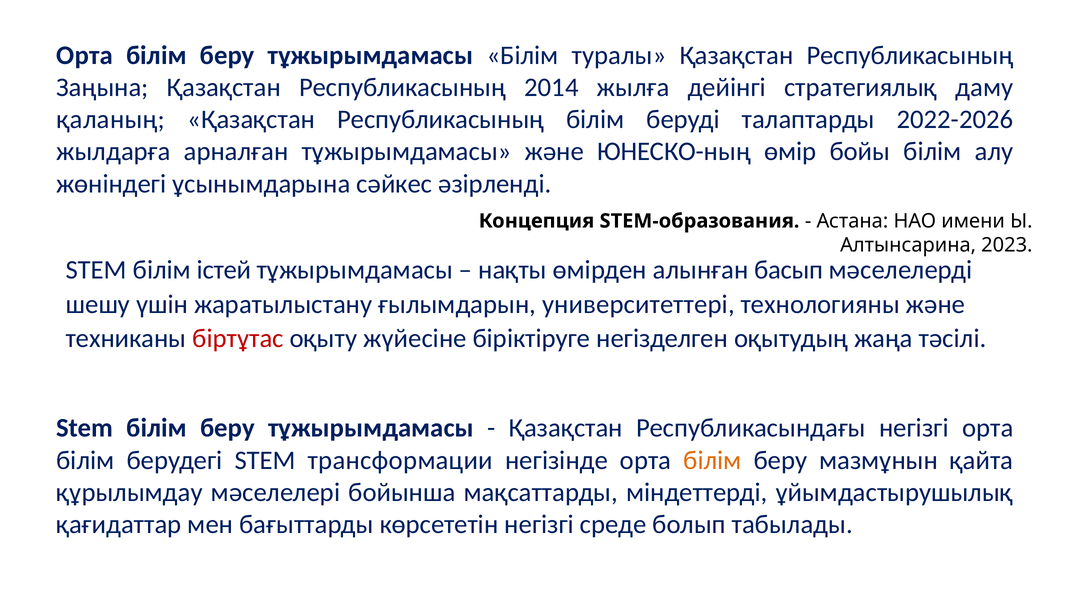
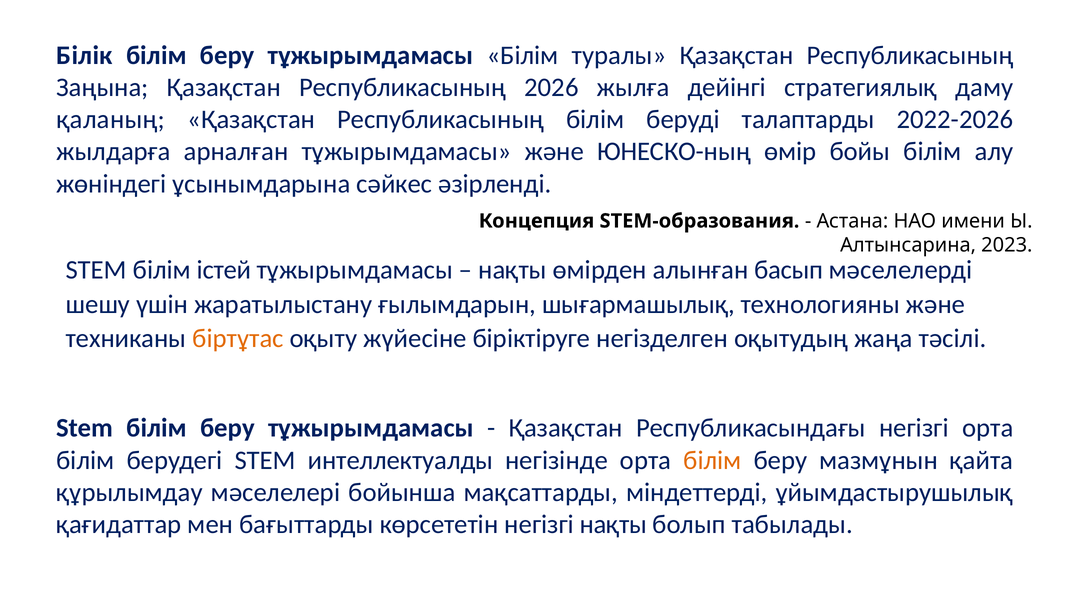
Орта: Орта -> Білік (85, 55)
2014: 2014 -> 2026 (551, 87)
университеттері: университеттері -> шығармашылық (639, 304)
біртұтас colour: red -> orange (238, 339)
трансформации: трансформации -> интеллектуалды (401, 460)
негізгі среде: среде -> нақты (613, 524)
